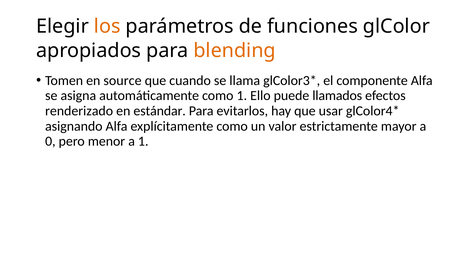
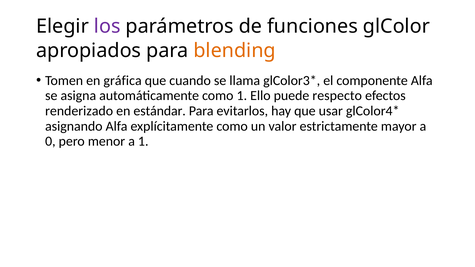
los colour: orange -> purple (107, 26)
source: source -> gráfica (123, 81)
llamados: llamados -> respecto (337, 96)
